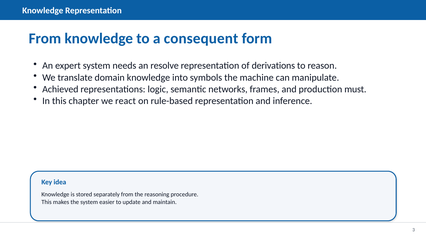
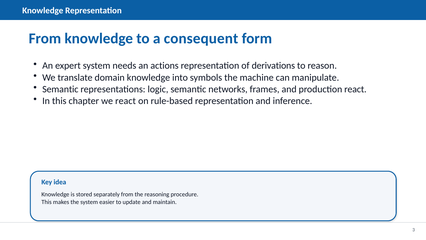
resolve: resolve -> actions (165, 66)
Achieved: Achieved -> Semantic (60, 89)
production must: must -> react (355, 89)
